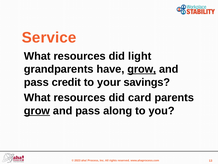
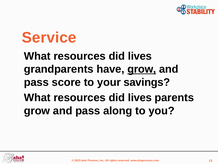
light: light -> lives (140, 56)
credit: credit -> score (66, 82)
card: card -> lives (140, 97)
grow underline: present -> none (37, 110)
